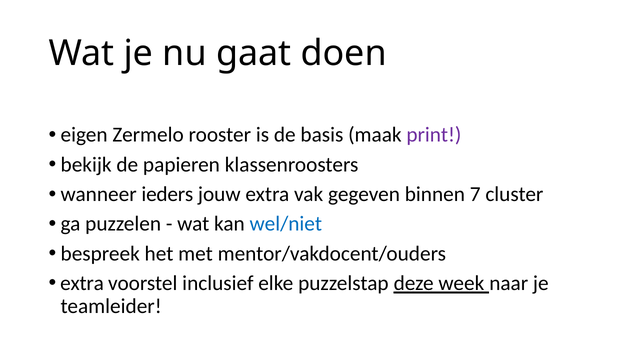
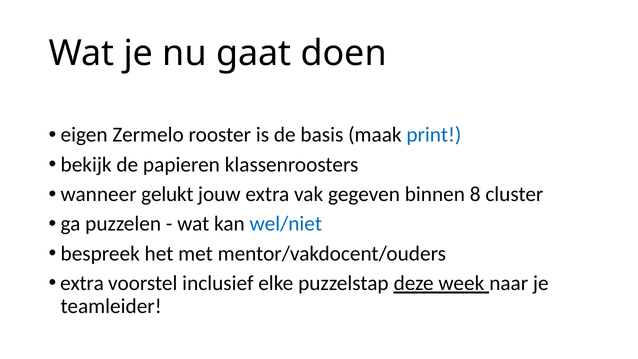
print colour: purple -> blue (434, 135)
ieders: ieders -> gelukt (167, 194)
7: 7 -> 8 (475, 194)
